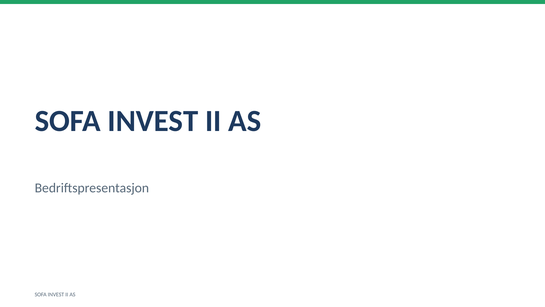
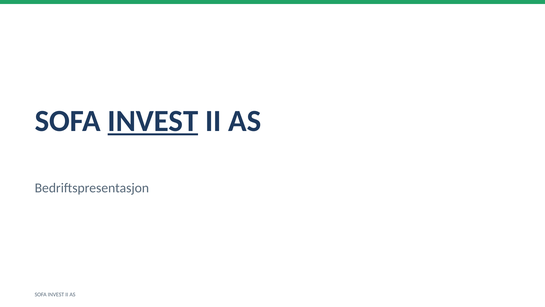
INVEST underline: none -> present (153, 121)
